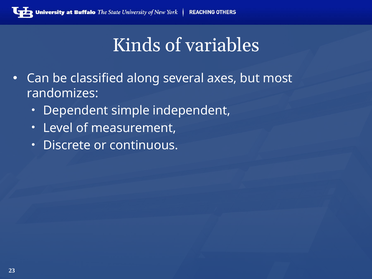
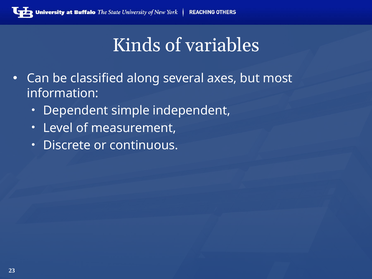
randomizes: randomizes -> information (63, 93)
